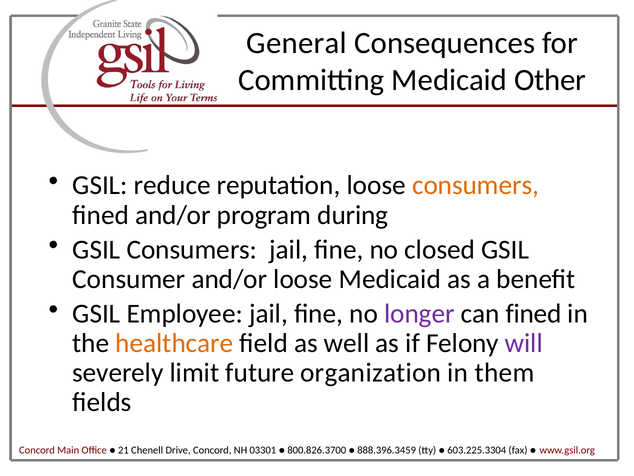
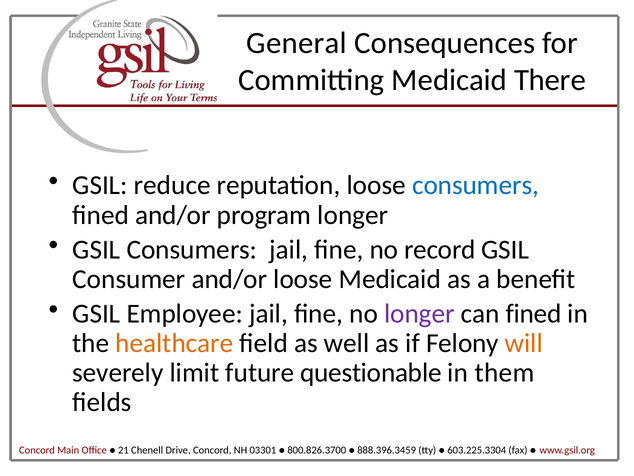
Other: Other -> There (550, 80)
consumers colour: orange -> blue (476, 185)
program during: during -> longer (353, 215)
closed: closed -> record (440, 249)
will colour: purple -> orange (524, 343)
organization: organization -> questionable (371, 372)
